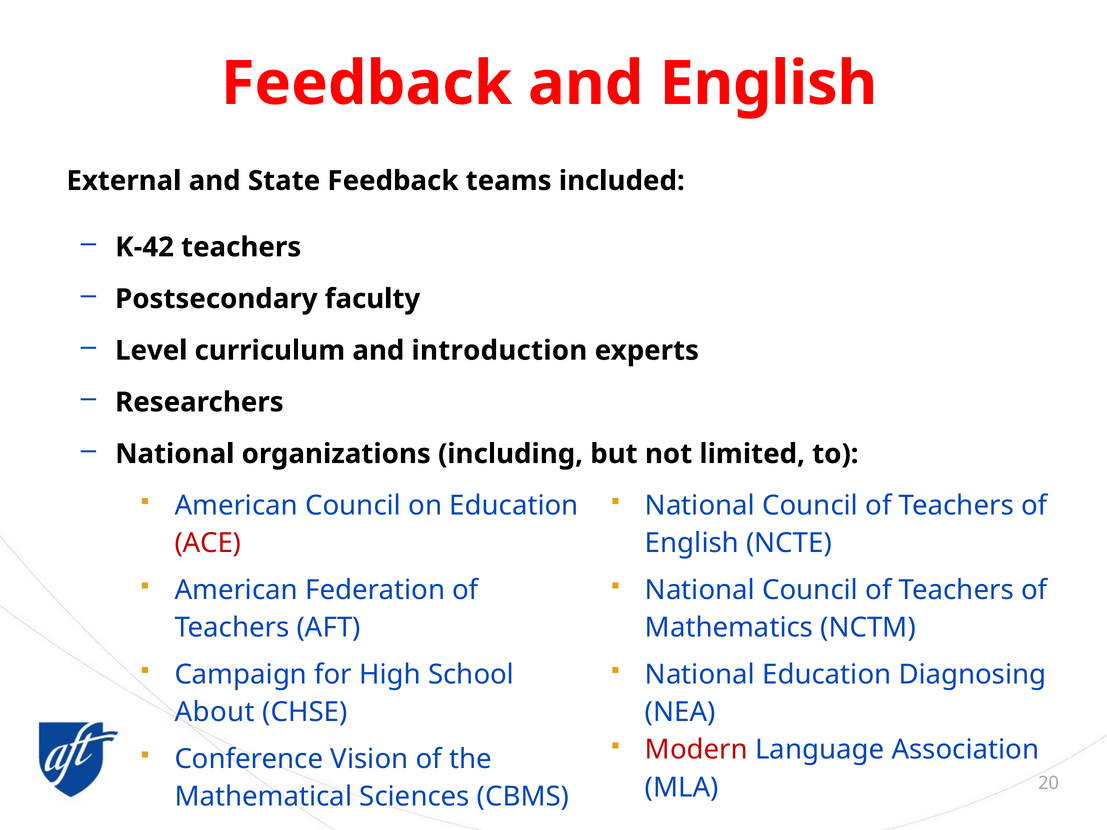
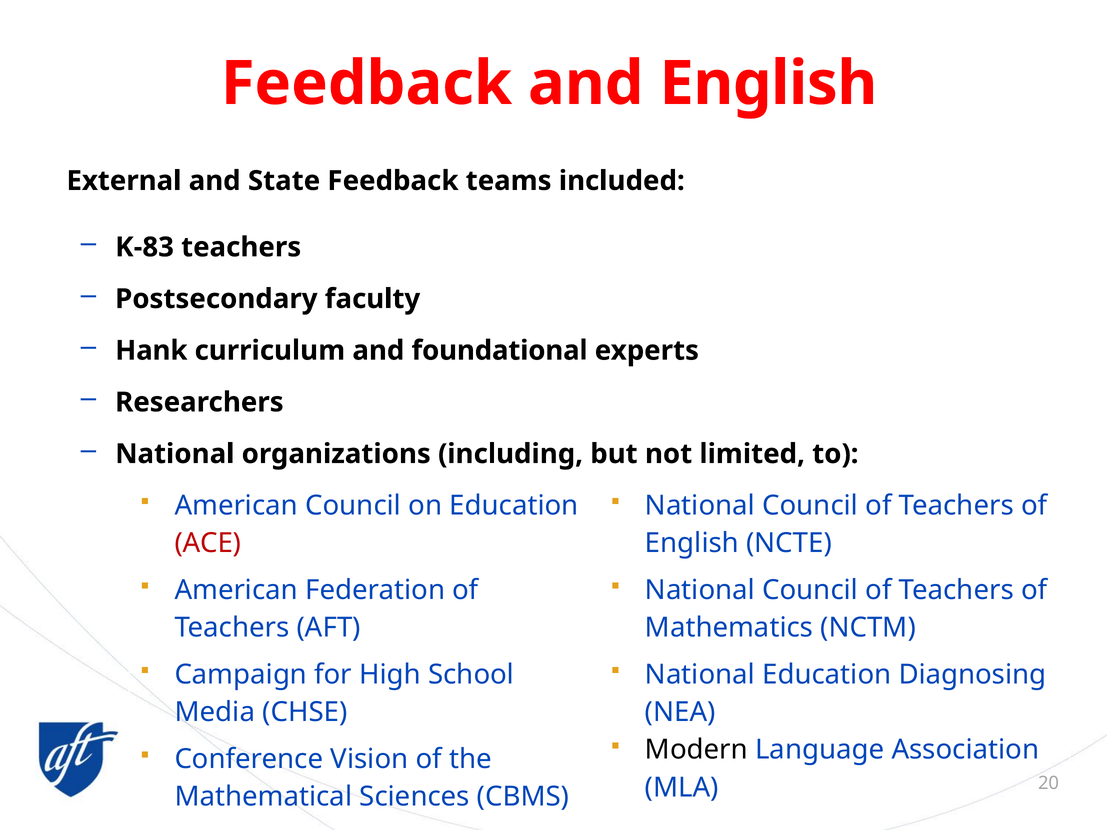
K-42: K-42 -> K-83 (145, 247)
Level: Level -> Hank (151, 351)
introduction: introduction -> foundational (500, 351)
About: About -> Media (215, 712)
Modern colour: red -> black (696, 750)
